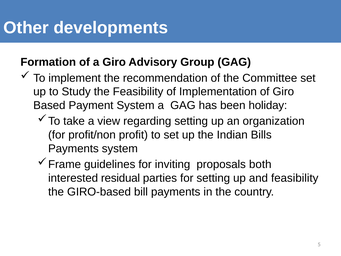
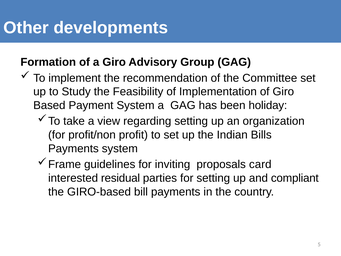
both: both -> card (260, 164)
and feasibility: feasibility -> compliant (295, 178)
